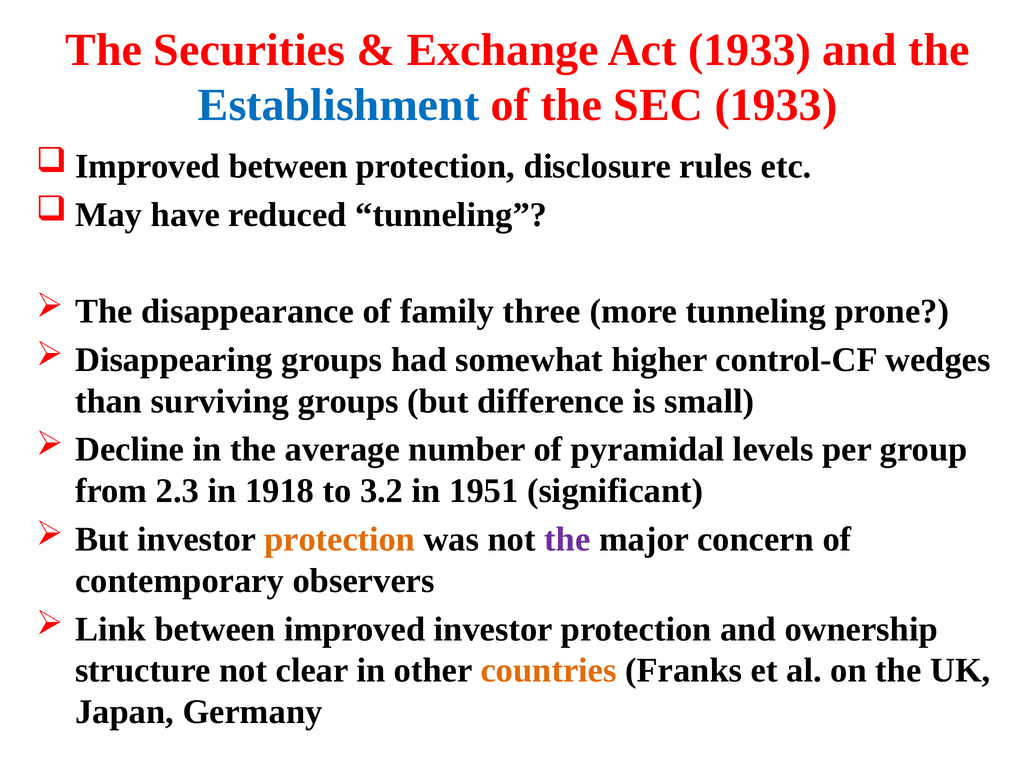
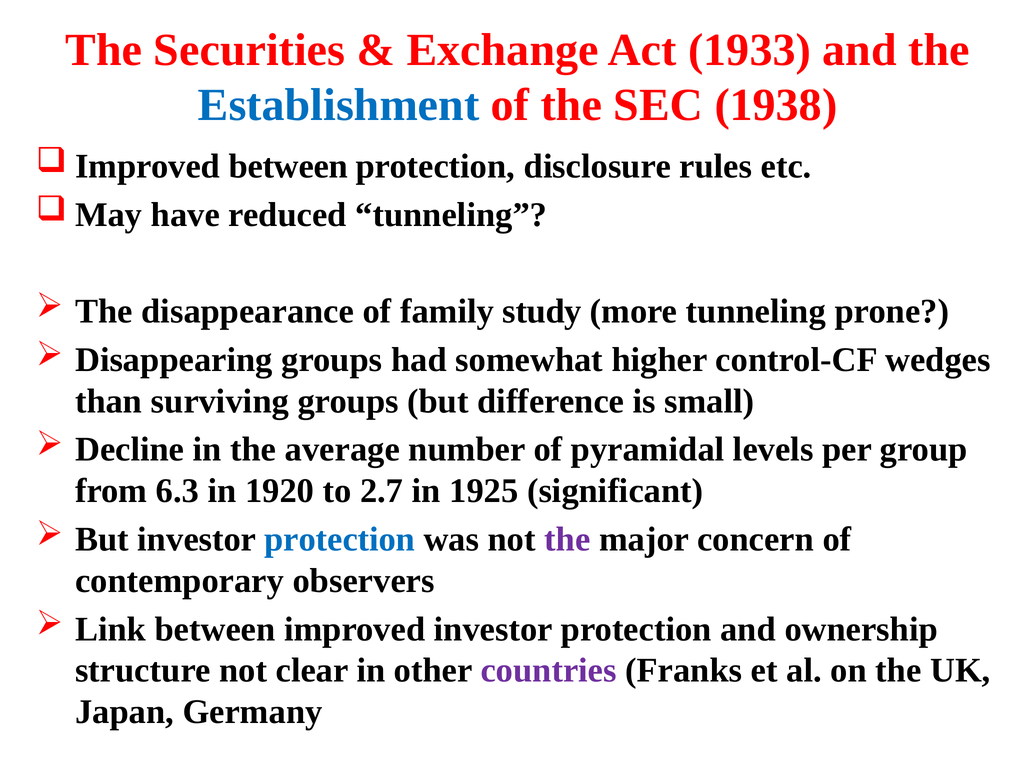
SEC 1933: 1933 -> 1938 (776, 105)
three: three -> study (542, 311)
2.3: 2.3 -> 6.3 (177, 491)
1918: 1918 -> 1920 (280, 491)
3.2: 3.2 -> 2.7 (382, 491)
1951: 1951 -> 1925 (484, 491)
protection colour: orange -> blue (340, 539)
countries colour: orange -> purple (549, 671)
